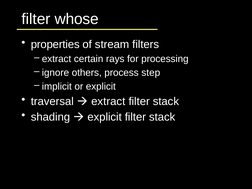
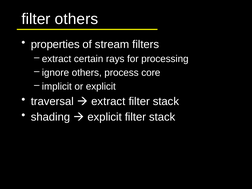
filter whose: whose -> others (76, 19)
step: step -> core (151, 73)
